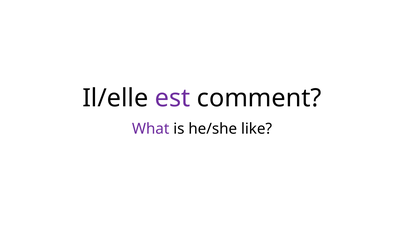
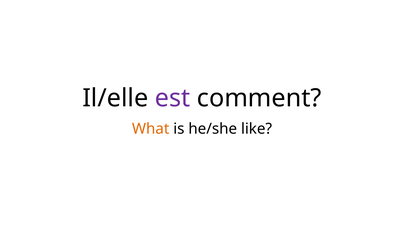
What colour: purple -> orange (151, 129)
